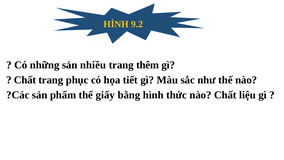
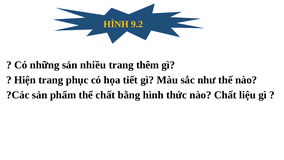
Chất: Chất -> Hiện (25, 80)
thể giấy: giấy -> chất (105, 95)
